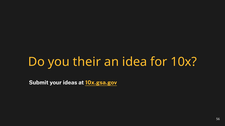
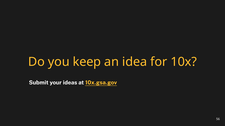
their: their -> keep (87, 62)
